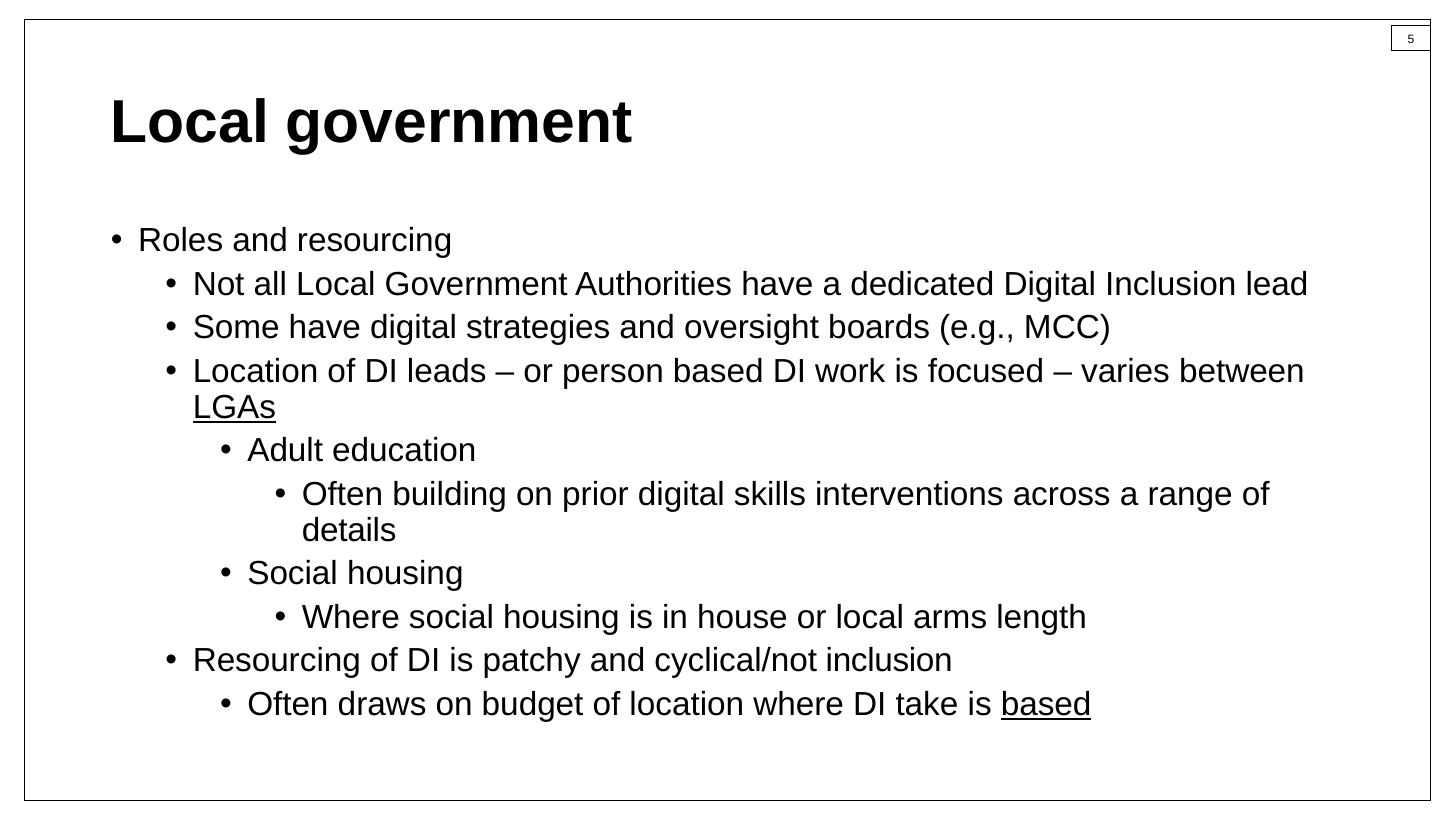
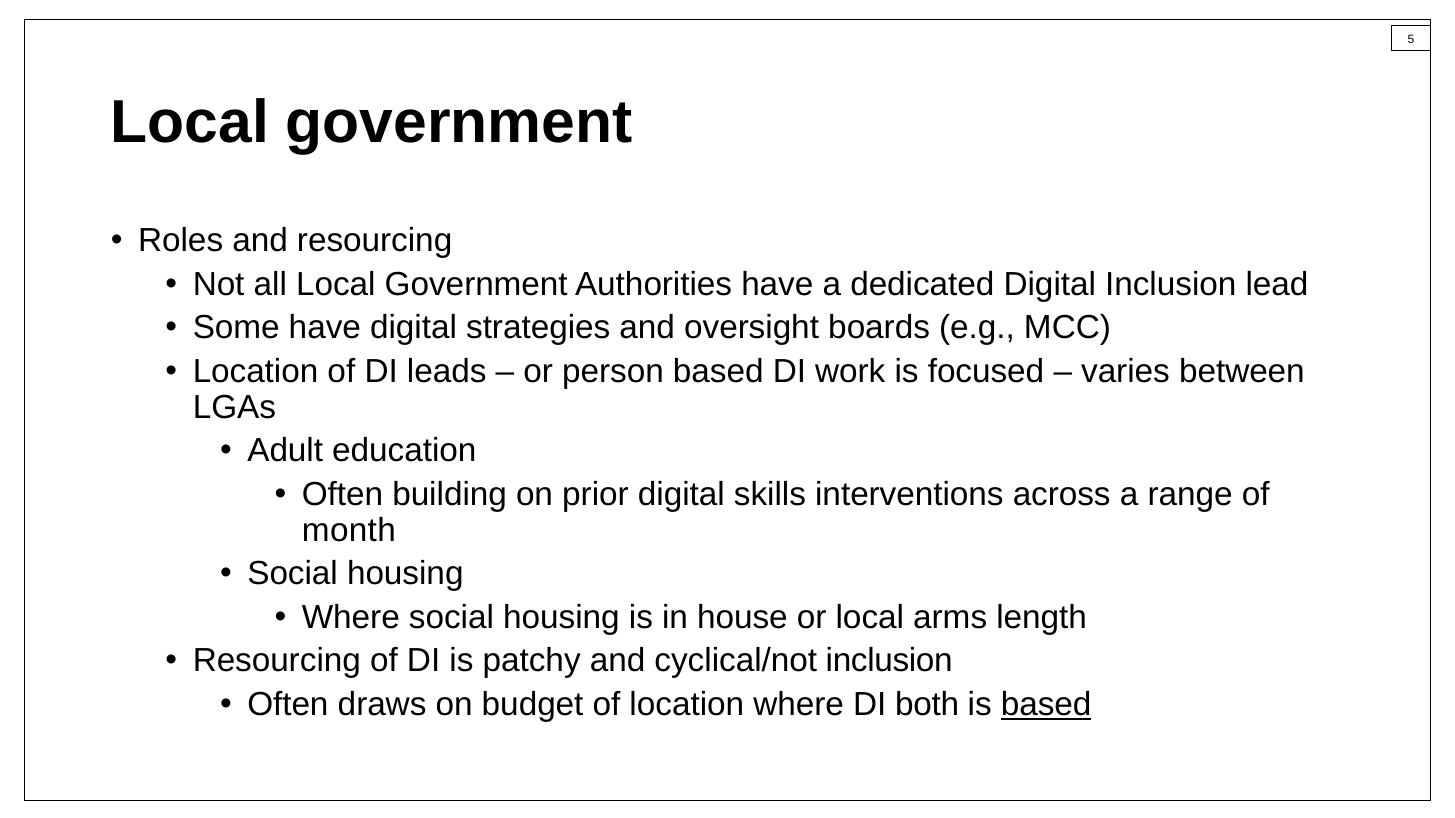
LGAs underline: present -> none (234, 408)
details: details -> month (349, 531)
take: take -> both (927, 705)
